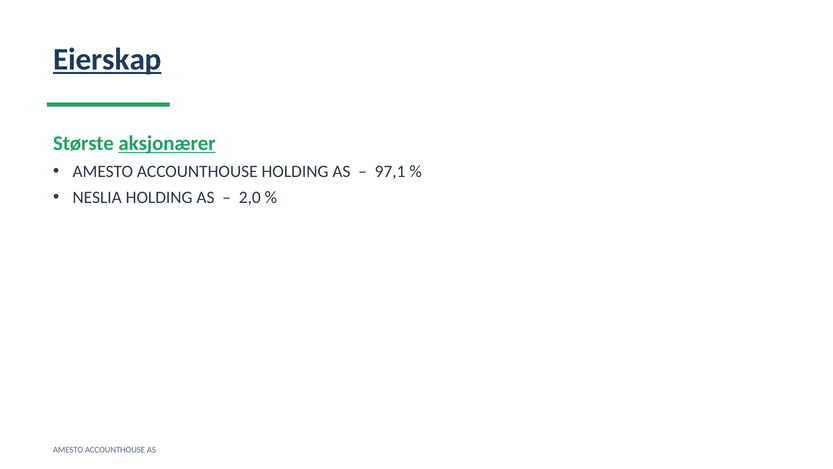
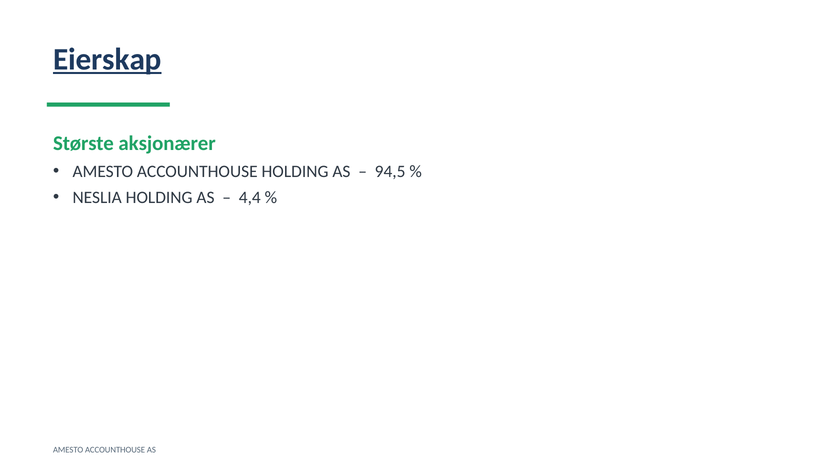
aksjonærer underline: present -> none (167, 143)
97,1: 97,1 -> 94,5 (390, 171)
2,0: 2,0 -> 4,4 (250, 197)
